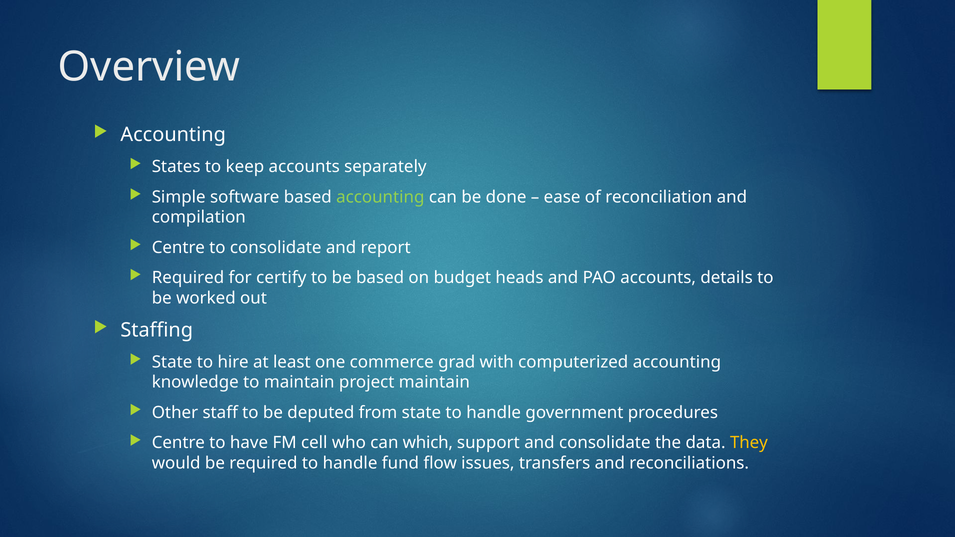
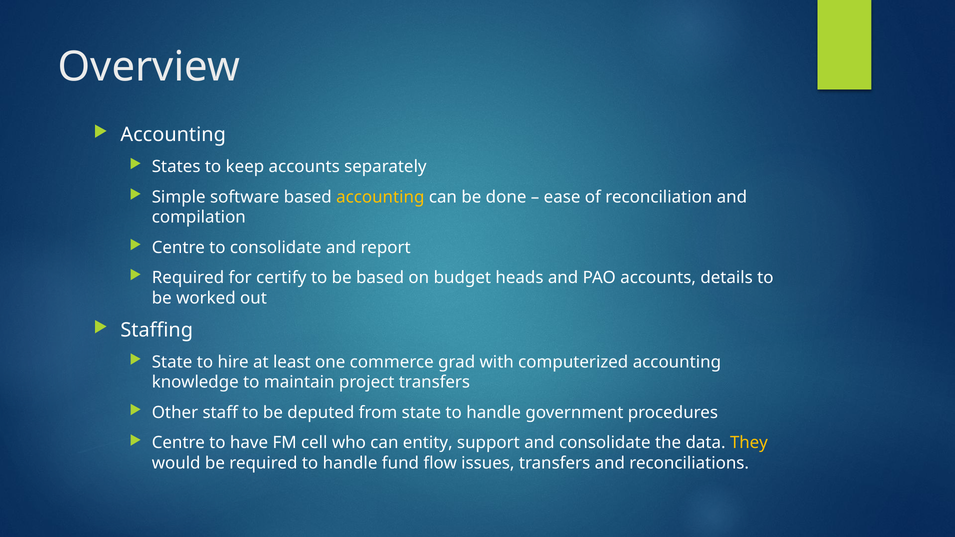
accounting colour: light green -> yellow (380, 197)
project maintain: maintain -> transfers (434, 383)
which: which -> entity (428, 443)
